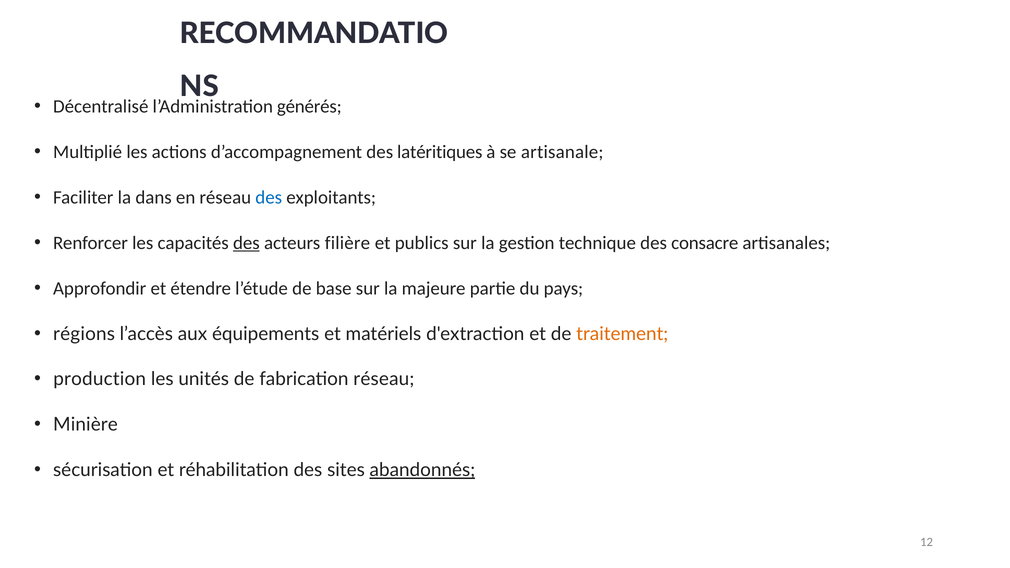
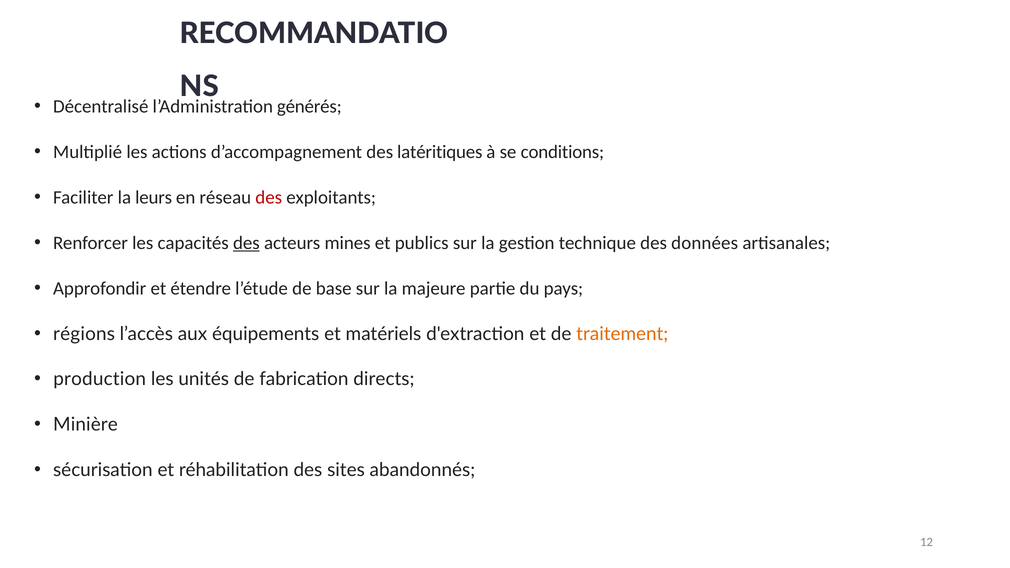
artisanale: artisanale -> conditions (562, 152)
dans: dans -> leurs (154, 198)
des colour: blue -> red (269, 198)
filière: filière -> mines (348, 243)
consacre: consacre -> données (705, 243)
fabrication réseau: réseau -> directs (384, 379)
abandonnés underline: present -> none (422, 470)
